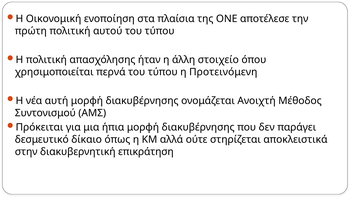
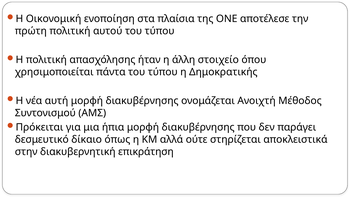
περνά: περνά -> πάντα (111, 72)
Προτεινόμενη: Προτεινόμενη -> Δημοκρατικής (223, 72)
